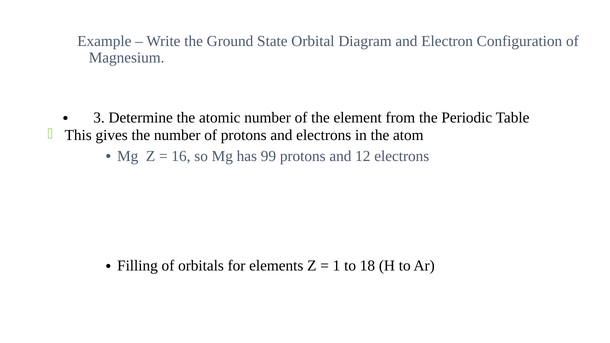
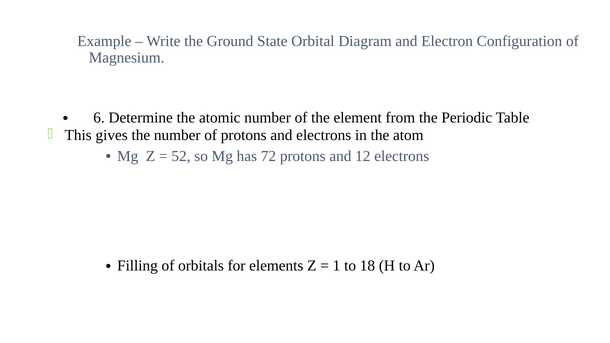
3: 3 -> 6 (99, 118)
16: 16 -> 52 (181, 156)
99: 99 -> 72 (268, 156)
